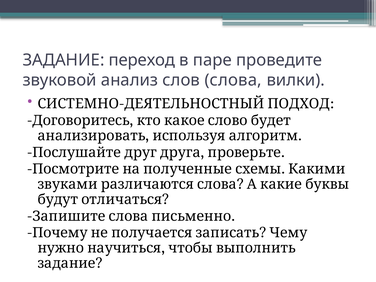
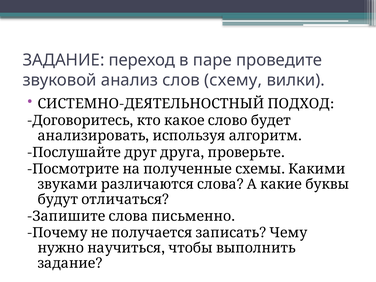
слова: слова -> схему (233, 80)
